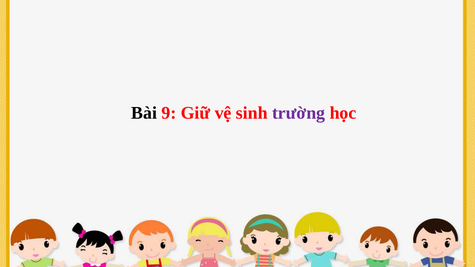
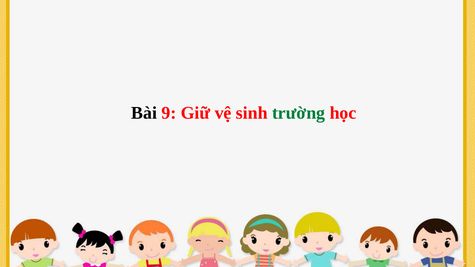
trường colour: purple -> green (299, 113)
